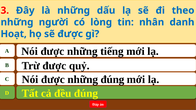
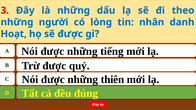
những đúng: đúng -> thiên (112, 80)
